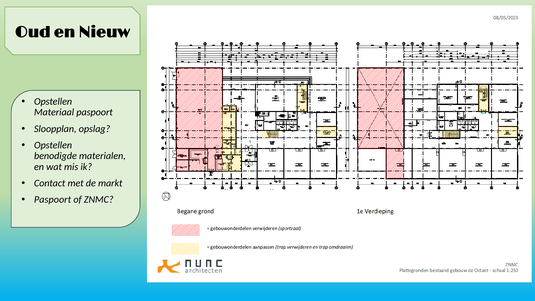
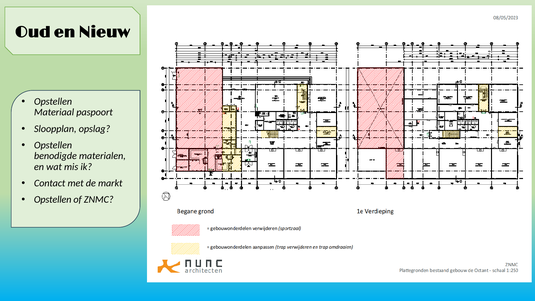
Paspoort: Paspoort -> Opstellen (53, 200)
